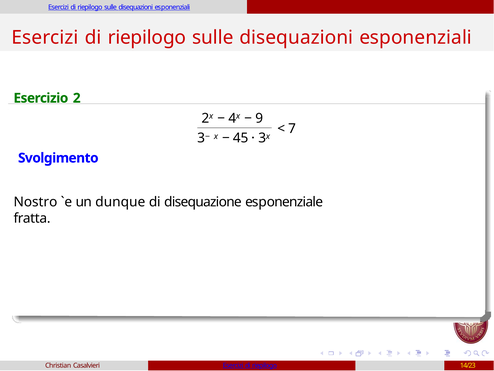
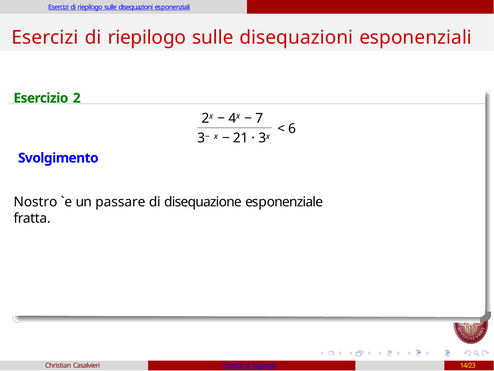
9: 9 -> 7 (259, 118)
7: 7 -> 6 (292, 129)
45: 45 -> 21 (241, 138)
dunque: dunque -> passare (120, 202)
